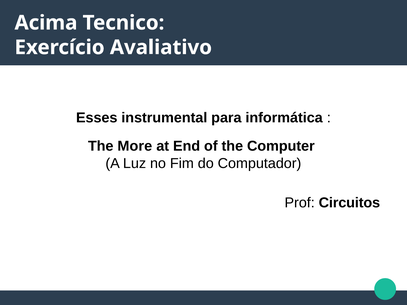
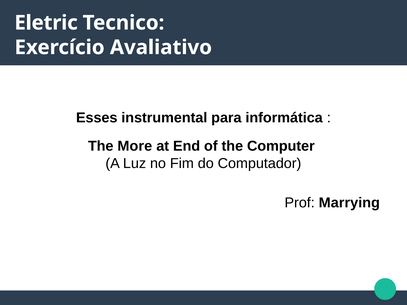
Acima: Acima -> Eletric (46, 23)
Circuitos: Circuitos -> Marrying (349, 203)
